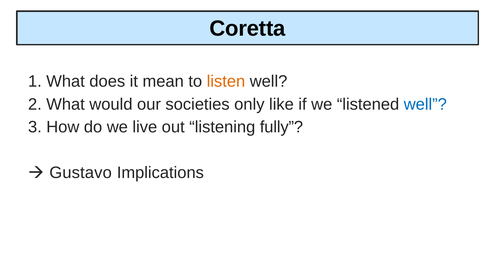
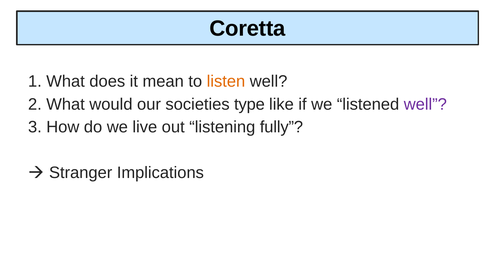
only: only -> type (249, 104)
well colour: blue -> purple (425, 104)
Gustavo: Gustavo -> Stranger (81, 172)
